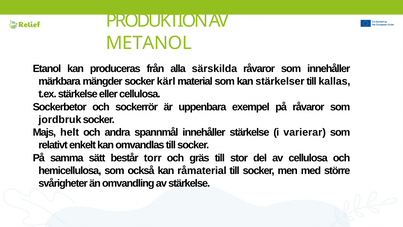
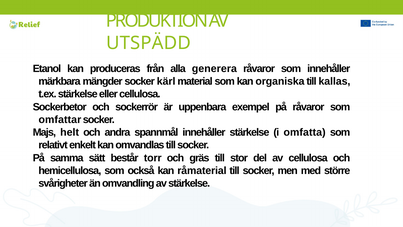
METANOL: METANOL -> UTSPÄDD (149, 43)
särskilda: särskilda -> generera (214, 69)
stärkelser: stärkelser -> organiska (280, 81)
jordbruk: jordbruk -> omfattar (60, 119)
varierar: varierar -> omfatta (305, 132)
